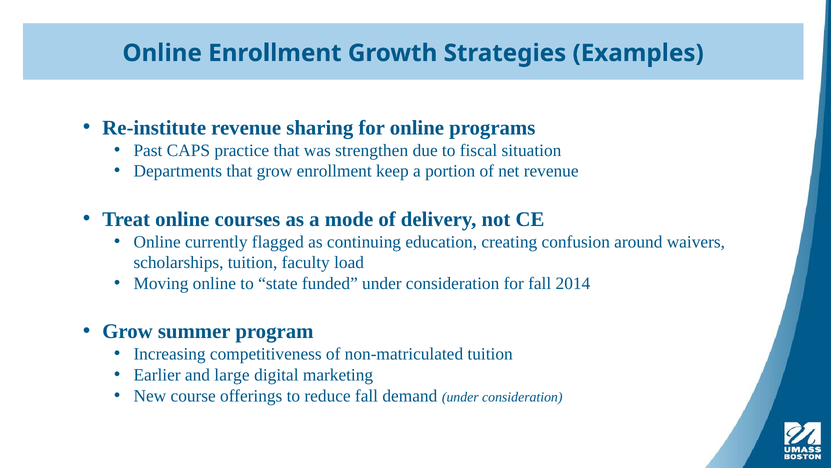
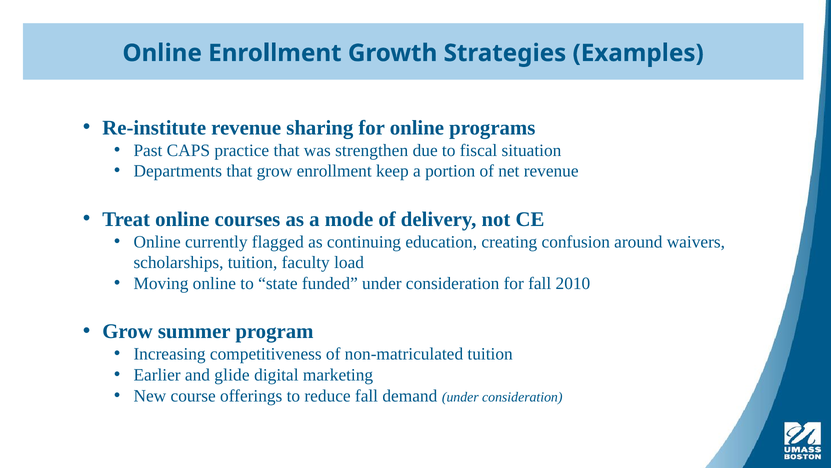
2014: 2014 -> 2010 (573, 283)
large: large -> glide (232, 375)
